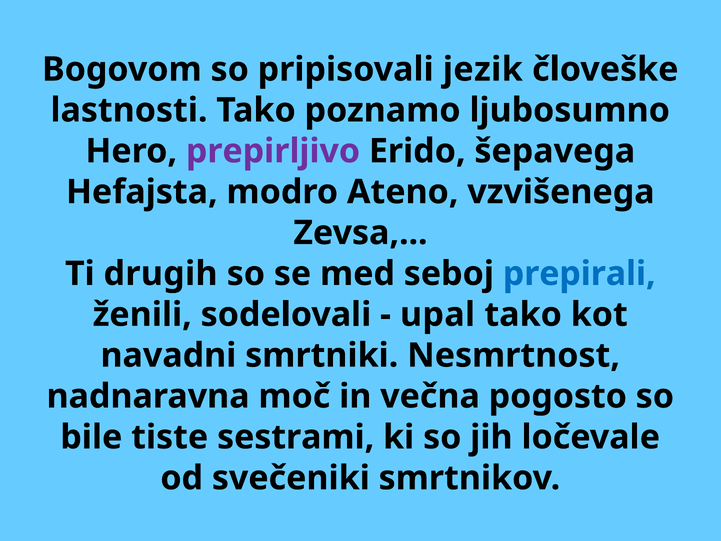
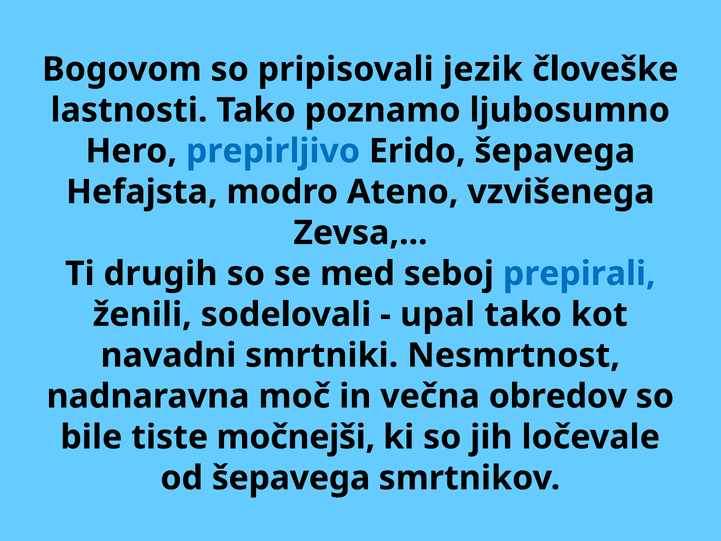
prepirljivo colour: purple -> blue (273, 151)
pogosto: pogosto -> obredov (558, 396)
sestrami: sestrami -> močnejši (296, 437)
od svečeniki: svečeniki -> šepavega (291, 478)
